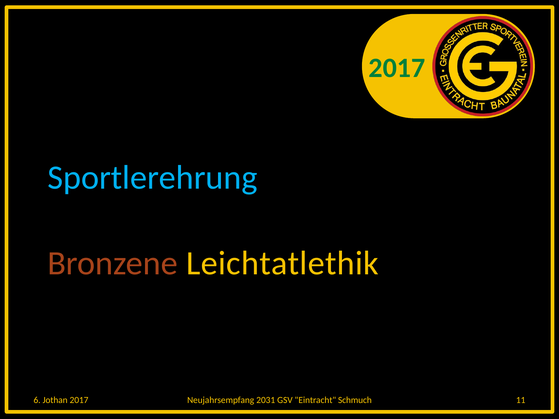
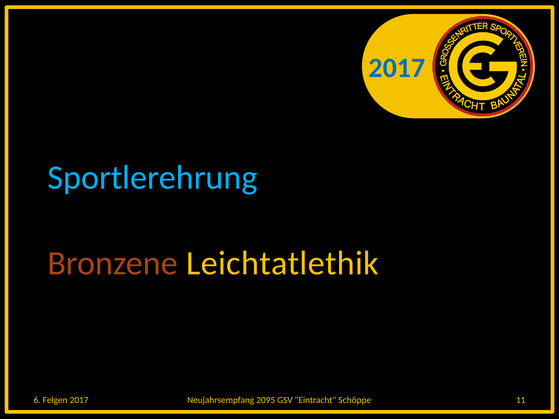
2017 colour: green -> blue (397, 68)
2031: 2031 -> 2095 (266, 400)
Schmuch: Schmuch -> Schöppe (355, 400)
Jothan: Jothan -> Felgen (55, 400)
